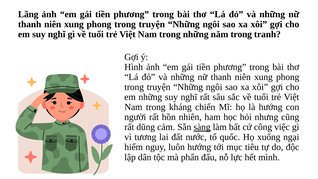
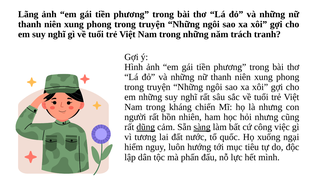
năm trong: trong -> trách (241, 34)
là hướng: hướng -> nhưng (271, 107)
dũng underline: none -> present (146, 127)
